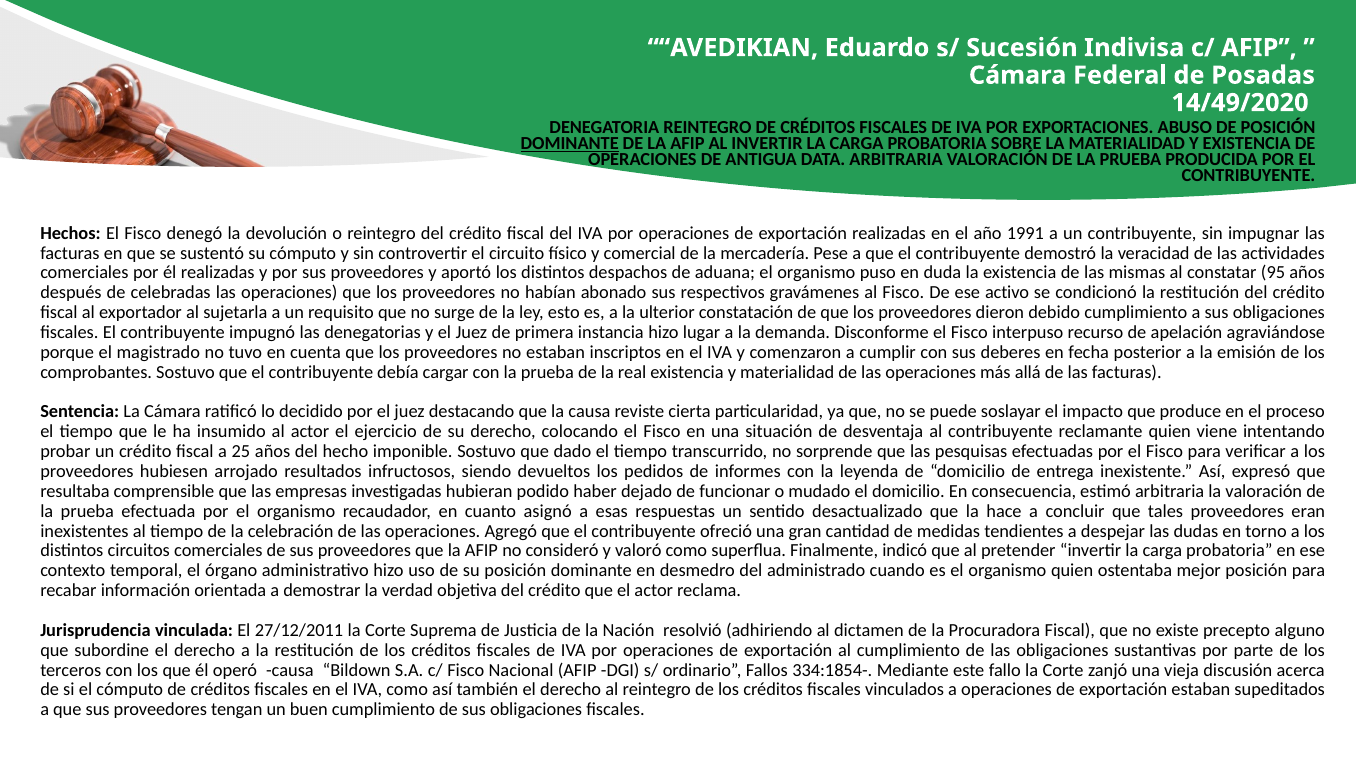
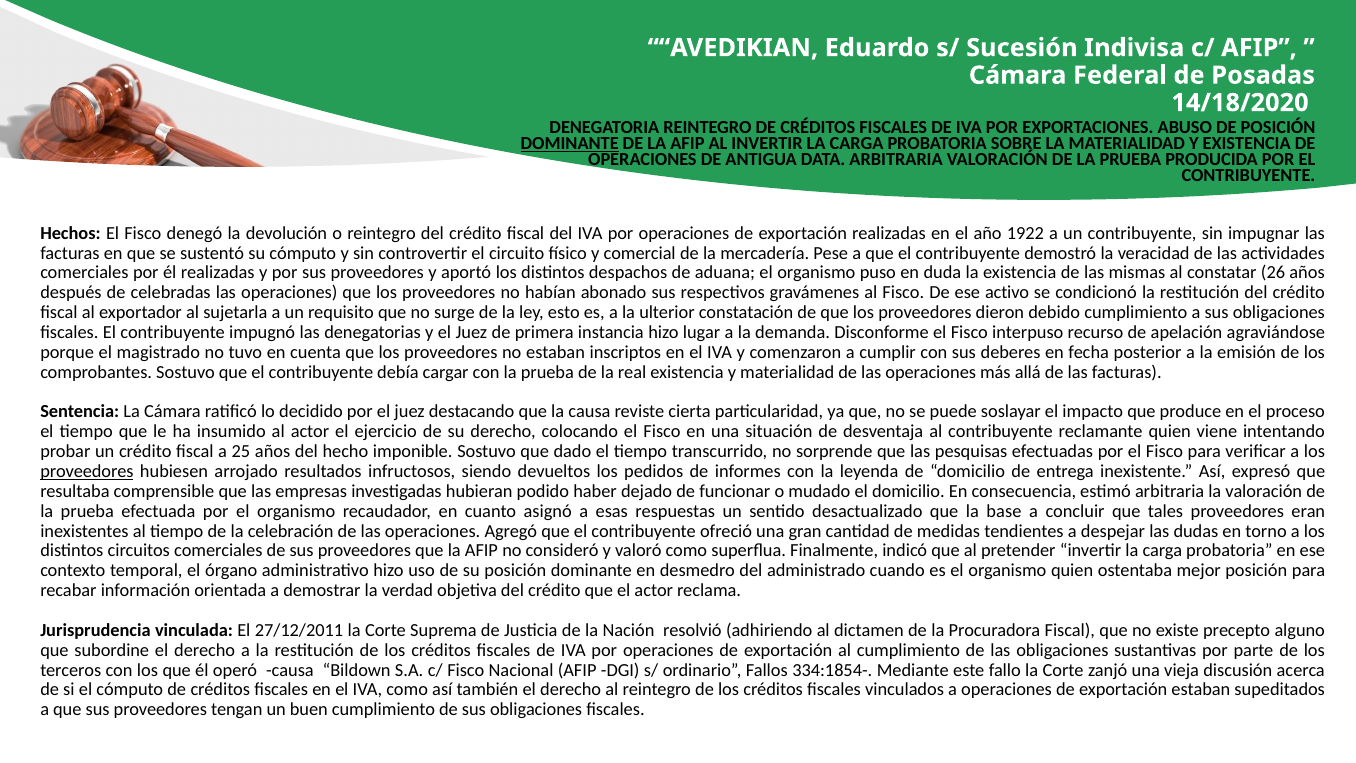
14/49/2020: 14/49/2020 -> 14/18/2020 (1240, 103)
1991: 1991 -> 1922 (1025, 233)
95: 95 -> 26 (1273, 273)
proveedores underline: none -> present (87, 471)
hace: hace -> base (1004, 511)
